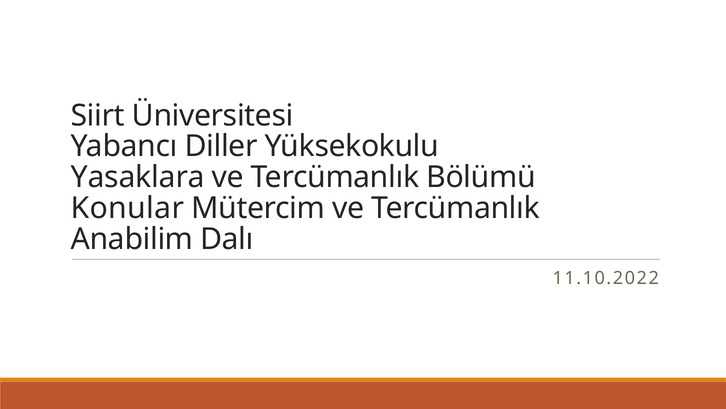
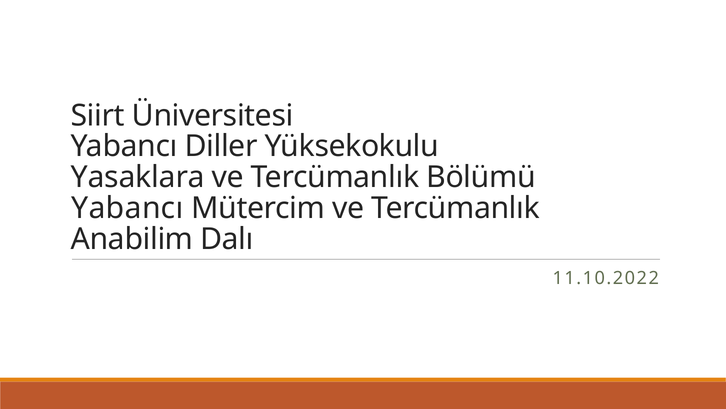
Konular: Konular -> Yabancı (127, 208)
